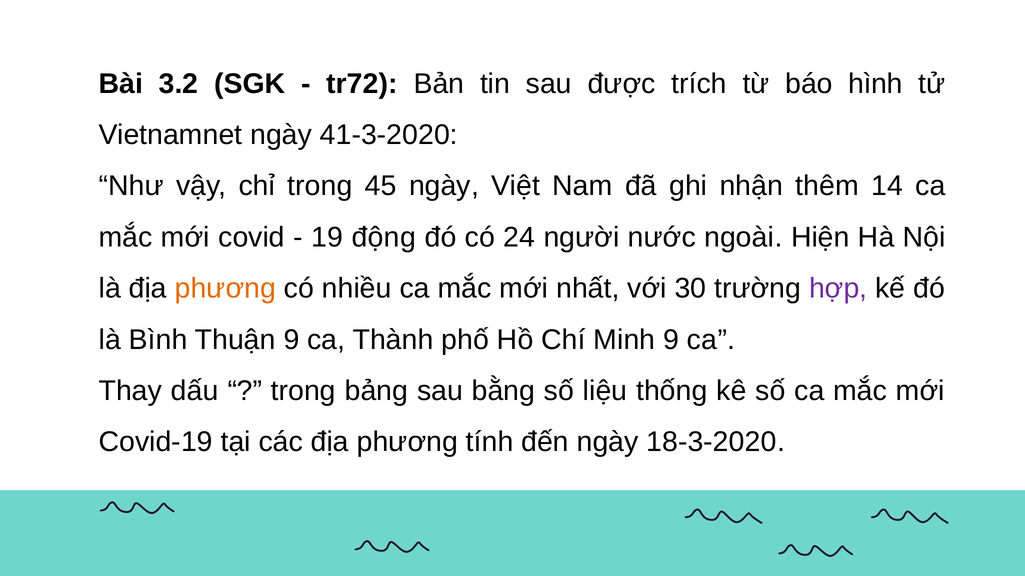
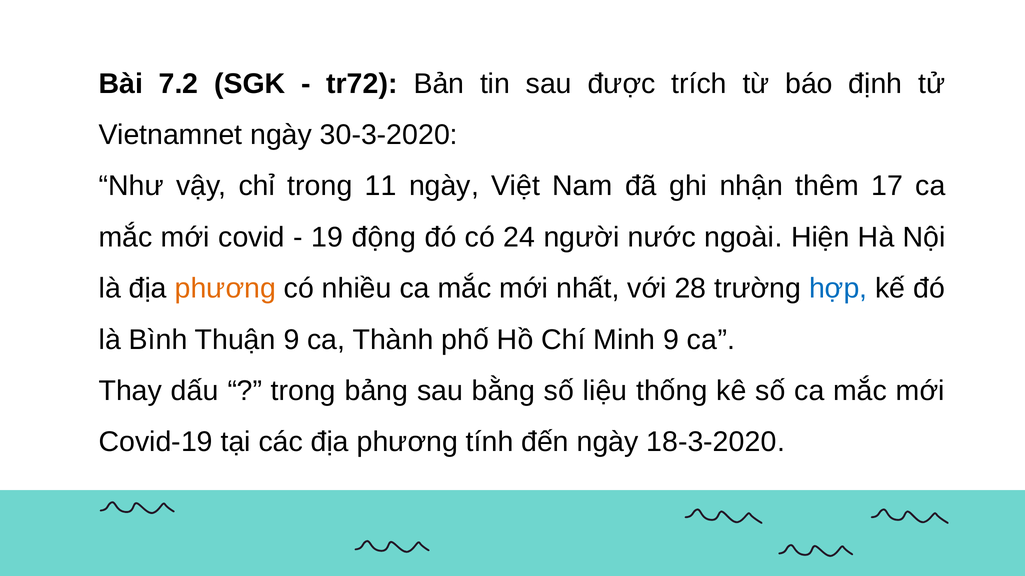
3.2: 3.2 -> 7.2 (178, 84)
hình: hình -> định (875, 84)
41-3-2020: 41-3-2020 -> 30-3-2020 (389, 135)
45: 45 -> 11 (381, 186)
14: 14 -> 17 (887, 186)
30: 30 -> 28 (690, 289)
hợp colour: purple -> blue (838, 289)
